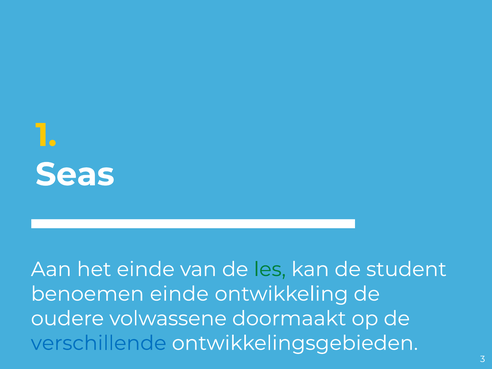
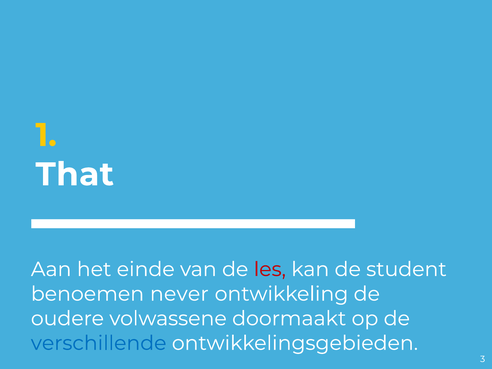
Seas: Seas -> That (75, 174)
les colour: green -> red (270, 269)
benoemen einde: einde -> never (179, 294)
